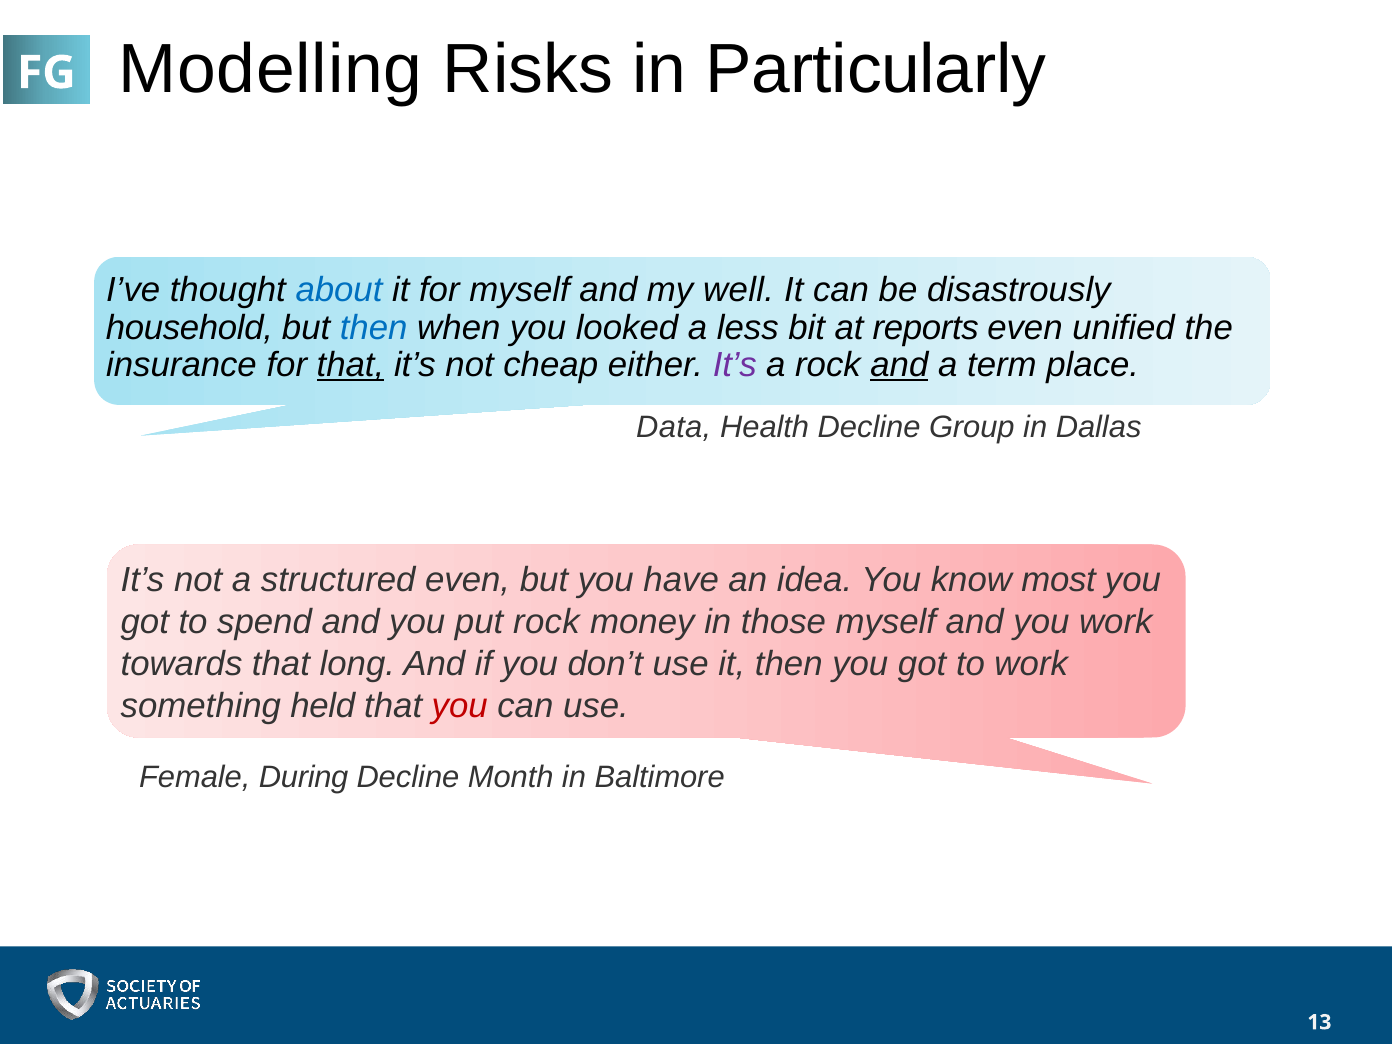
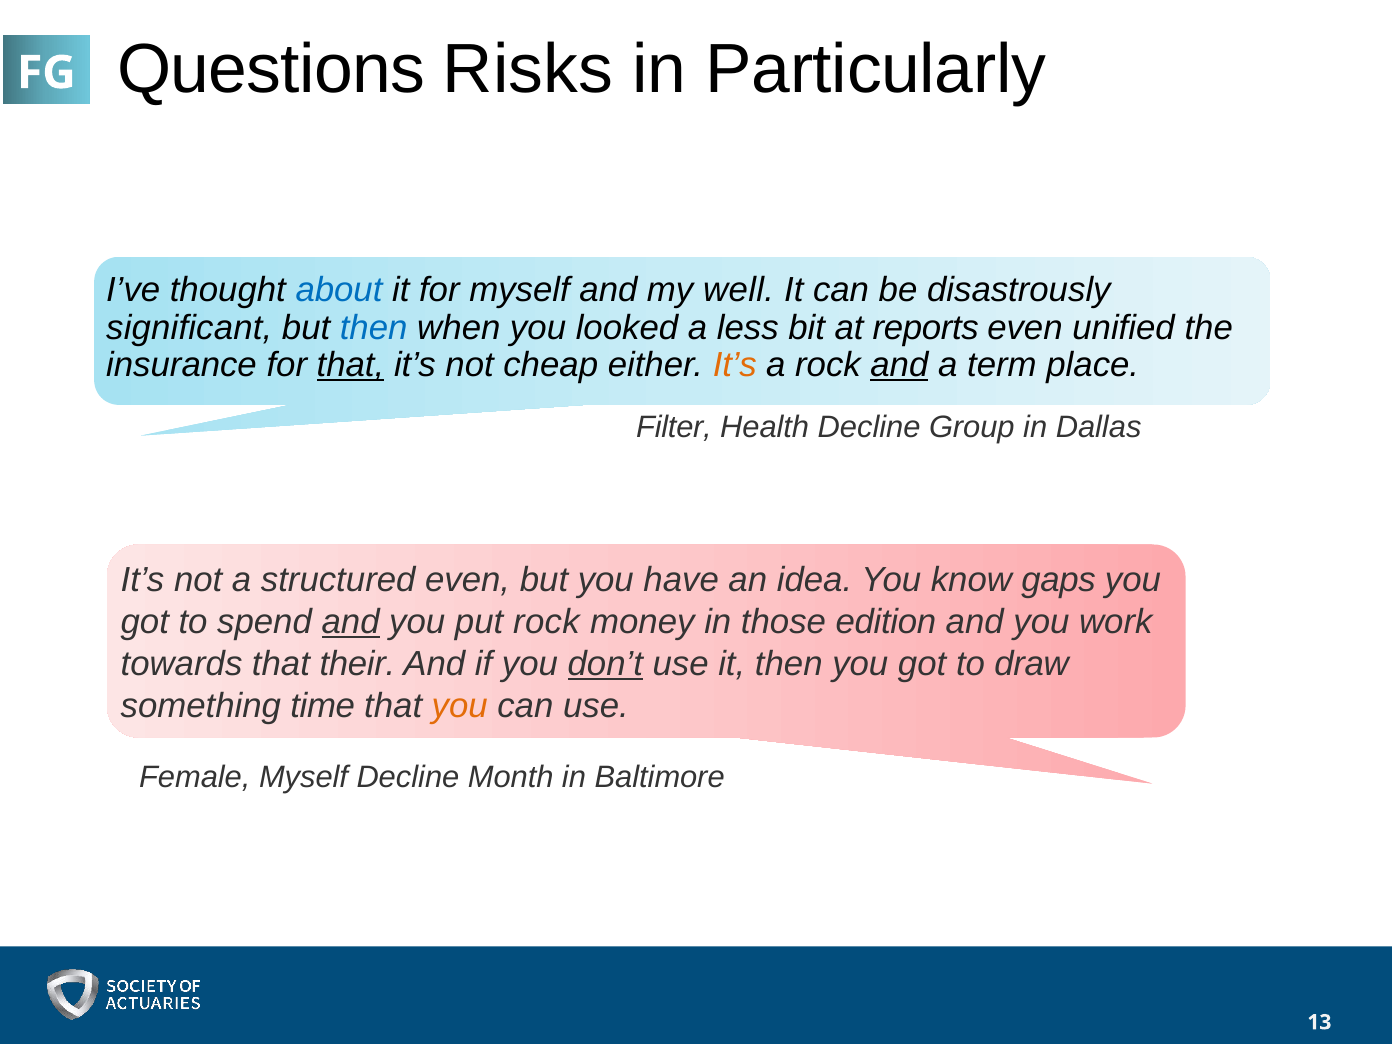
Modelling: Modelling -> Questions (271, 69)
household: household -> significant (189, 328)
It’s colour: purple -> orange (735, 365)
Data: Data -> Filter (674, 427)
most: most -> gaps (1059, 580)
and underline: none -> present (351, 622)
those myself: myself -> edition (886, 622)
long: long -> their (357, 664)
don’t underline: none -> present (605, 664)
to work: work -> draw (1031, 664)
held: held -> time (323, 706)
you colour: red -> orange (460, 706)
Female During: During -> Myself (304, 777)
